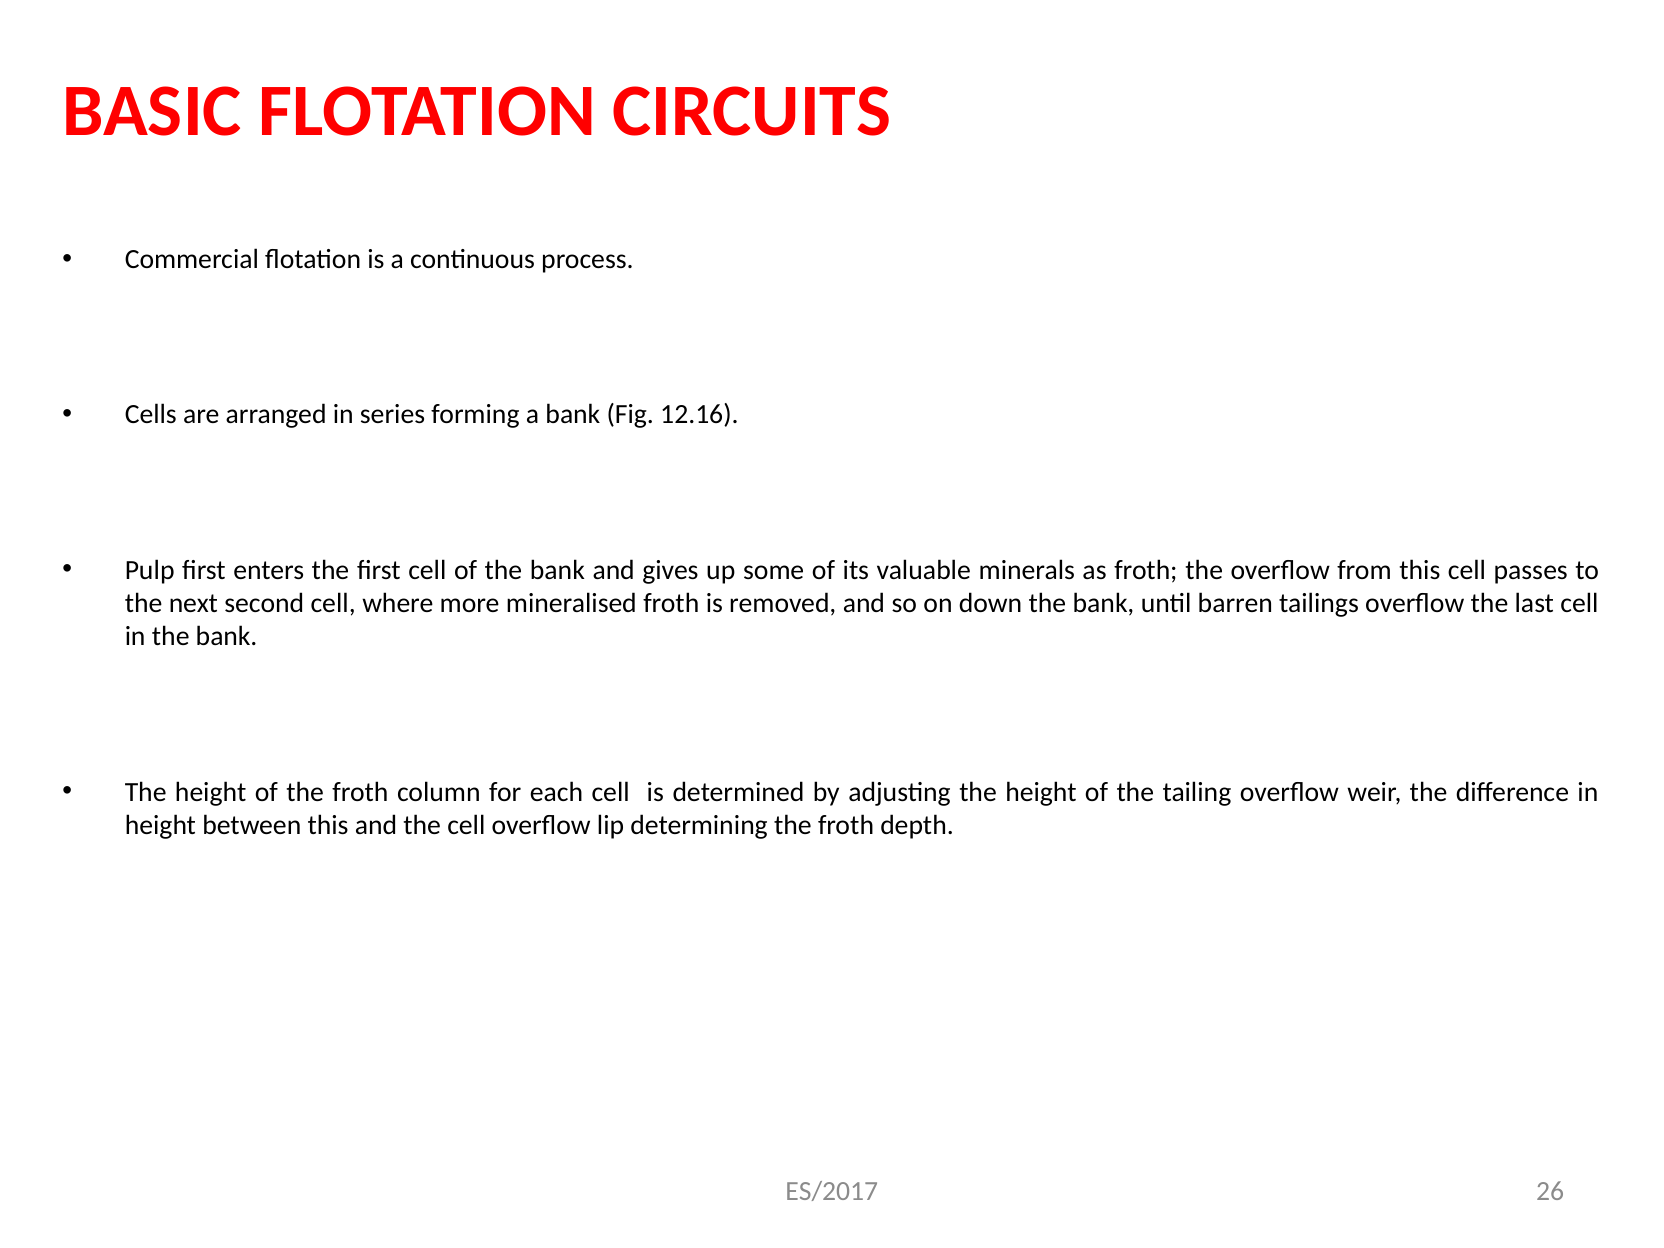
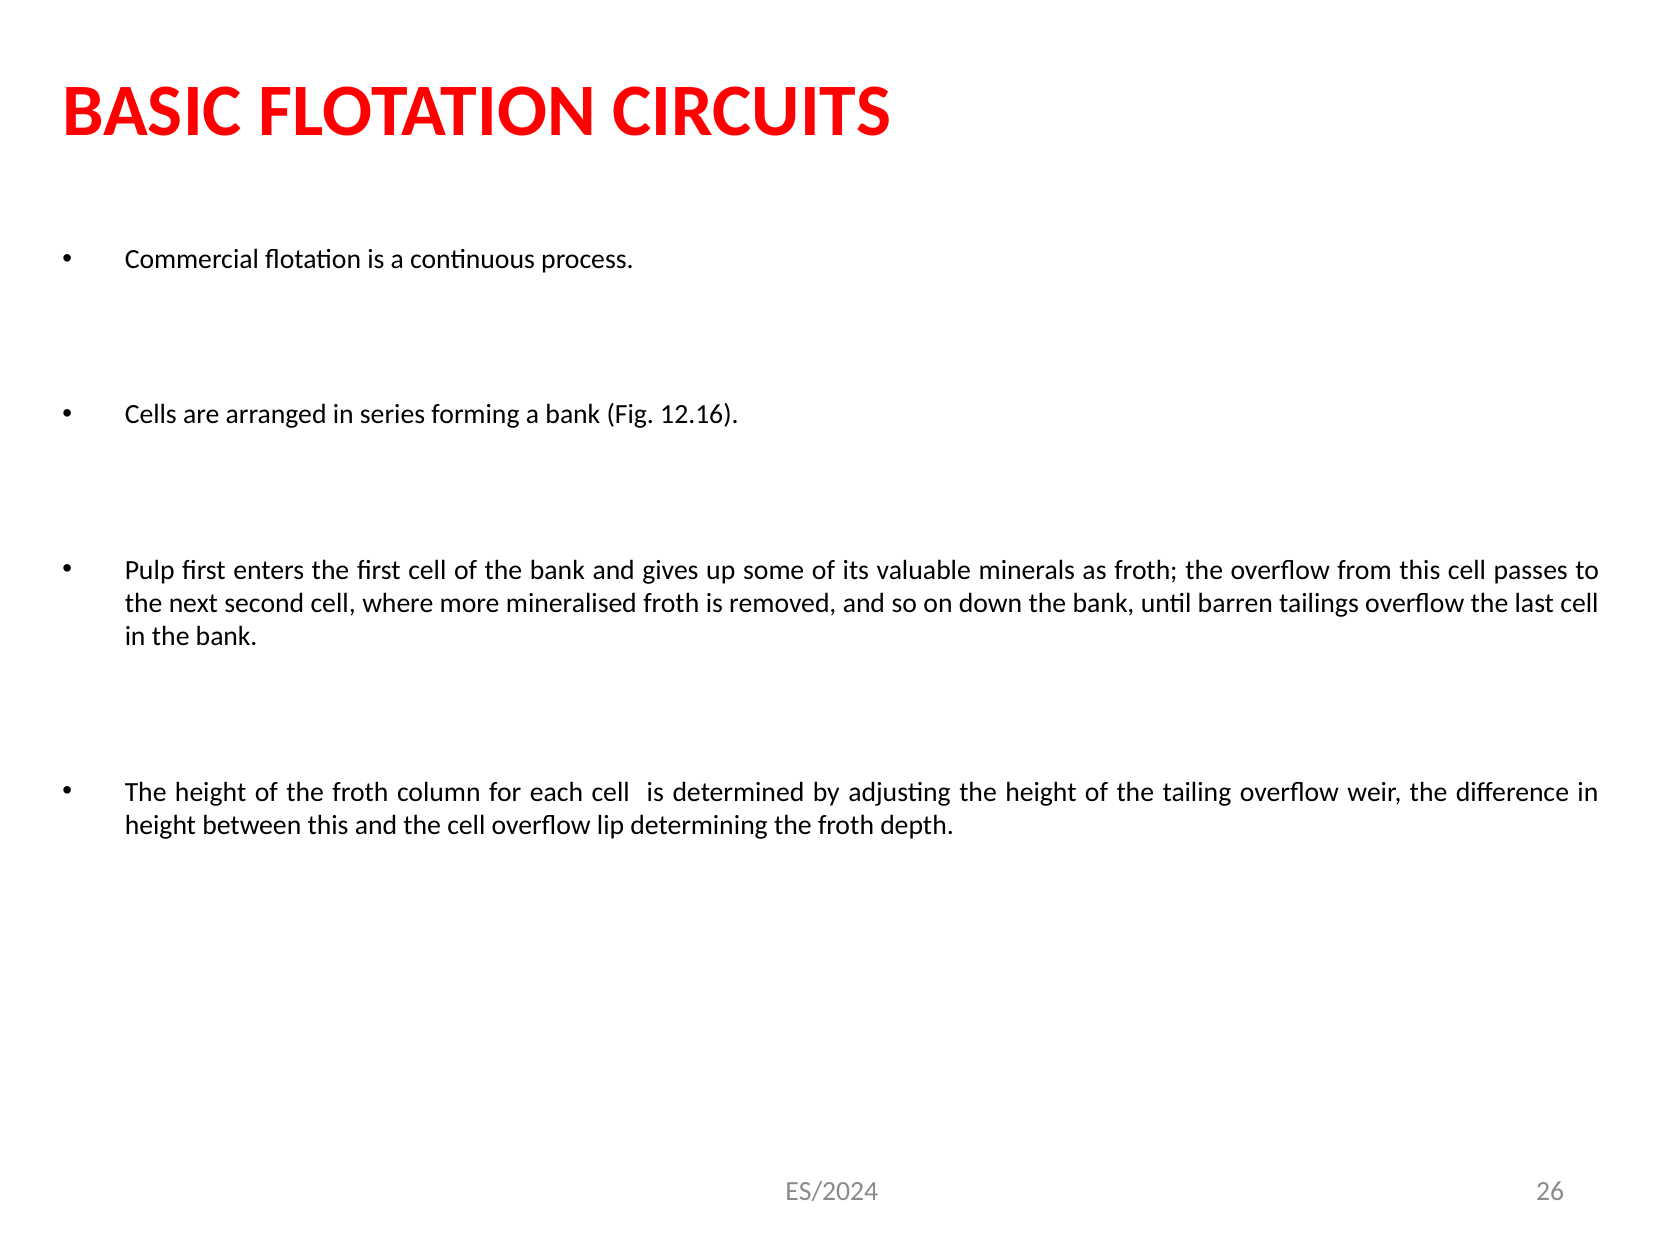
ES/2017: ES/2017 -> ES/2024 (832, 1192)
